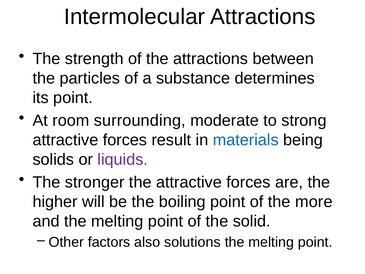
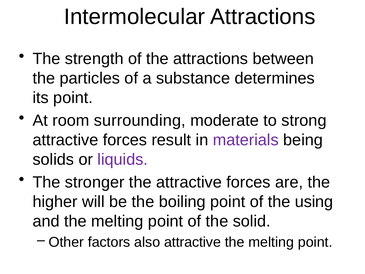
materials colour: blue -> purple (246, 140)
more: more -> using (314, 202)
also solutions: solutions -> attractive (193, 242)
